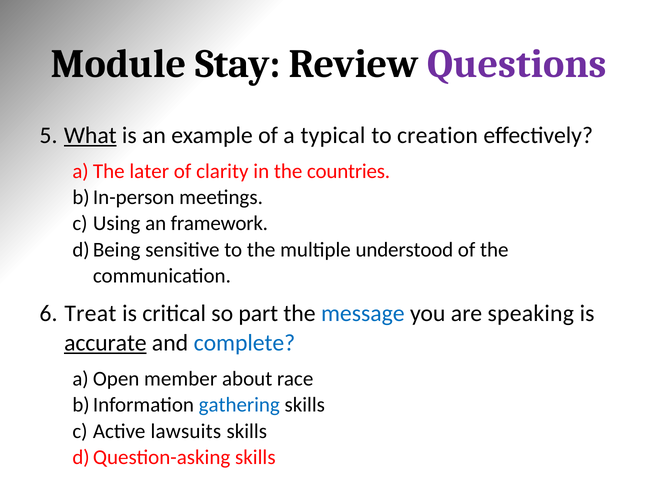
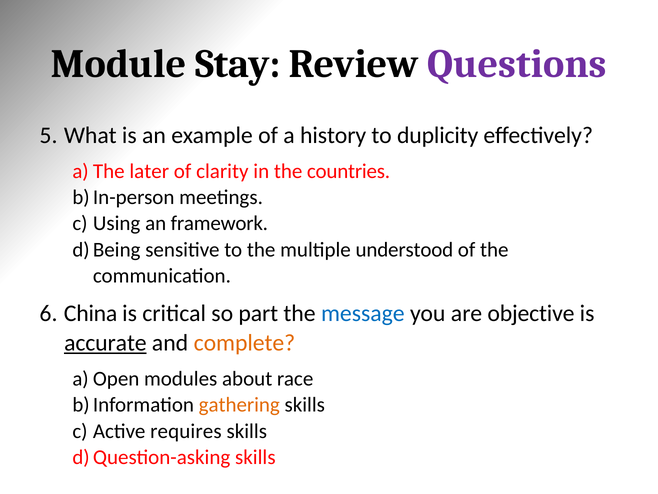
What underline: present -> none (90, 135)
typical: typical -> history (333, 135)
creation: creation -> duplicity (438, 135)
Treat: Treat -> China (91, 313)
speaking: speaking -> objective (531, 313)
complete colour: blue -> orange (244, 343)
member: member -> modules (181, 379)
gathering colour: blue -> orange (239, 405)
lawsuits: lawsuits -> requires (186, 431)
